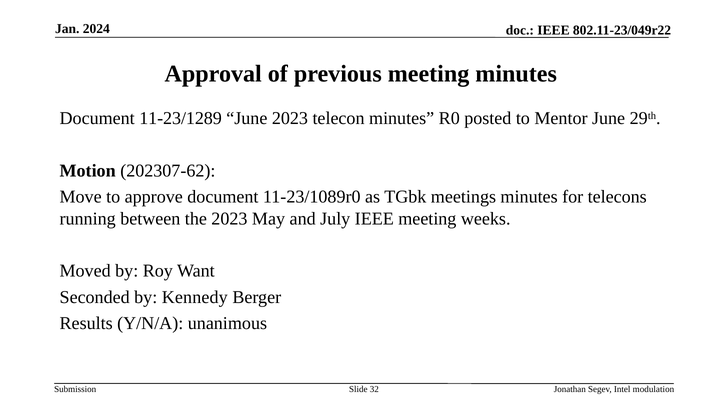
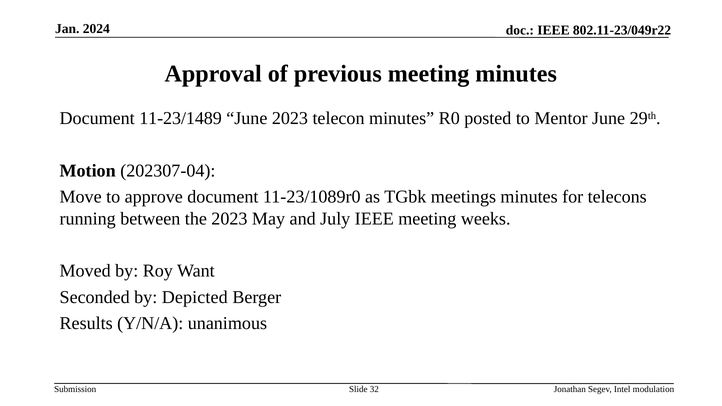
11-23/1289: 11-23/1289 -> 11-23/1489 (181, 119)
202307-62: 202307-62 -> 202307-04 (168, 171)
Kennedy: Kennedy -> Depicted (195, 297)
